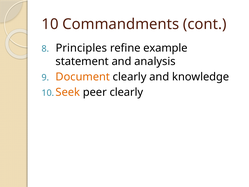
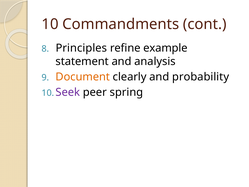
knowledge: knowledge -> probability (201, 77)
Seek colour: orange -> purple (68, 92)
peer clearly: clearly -> spring (126, 92)
